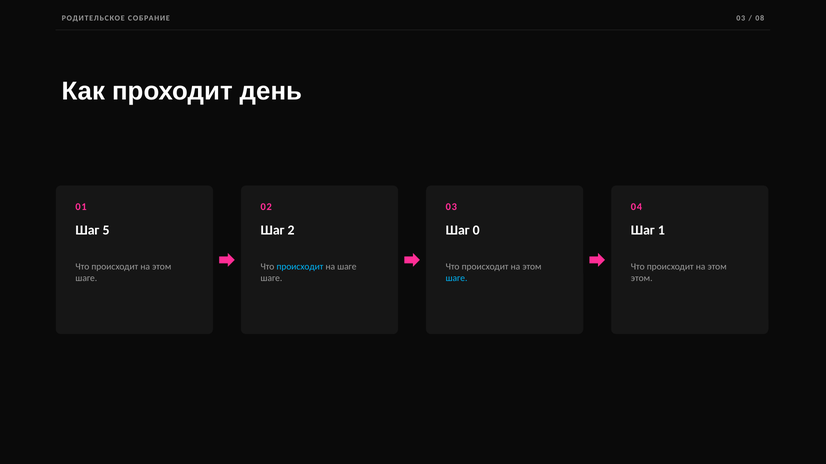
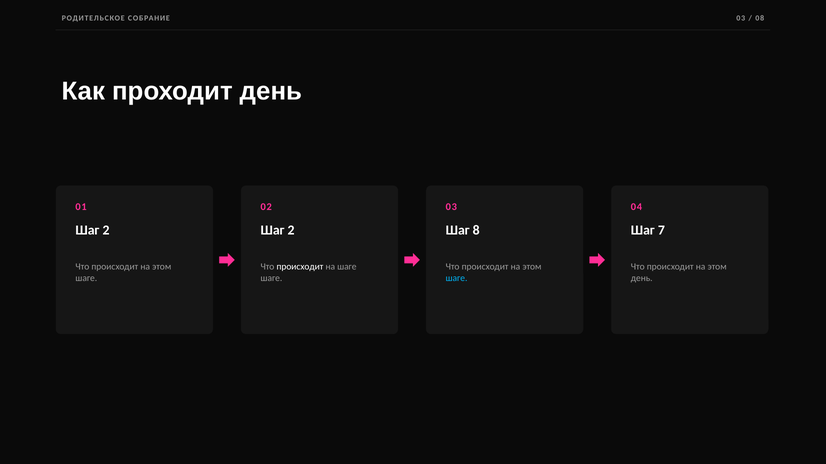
5: 5 -> 2 (106, 230)
0: 0 -> 8 (476, 230)
1: 1 -> 7 (661, 230)
происходит colour: light blue -> white (300, 267)
этом: этом -> день (642, 279)
